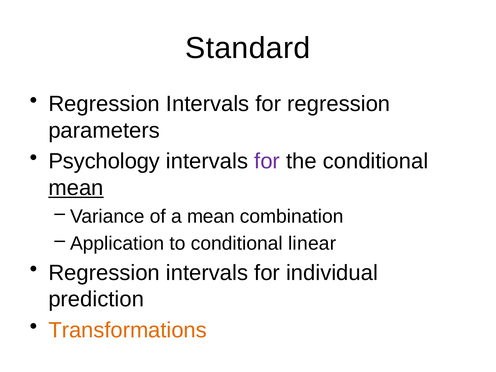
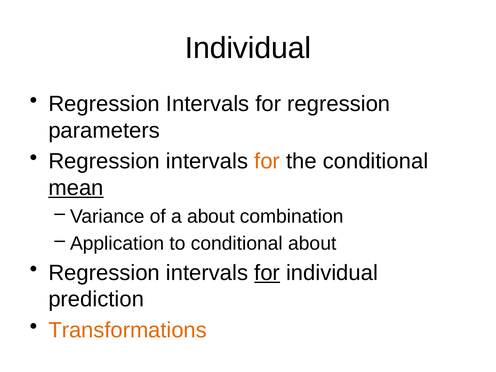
Standard: Standard -> Individual (248, 48)
Psychology: Psychology -> Regression (104, 161)
for colour: purple -> orange (267, 161)
a mean: mean -> about (211, 216)
conditional linear: linear -> about (312, 243)
for underline: none -> present (267, 273)
